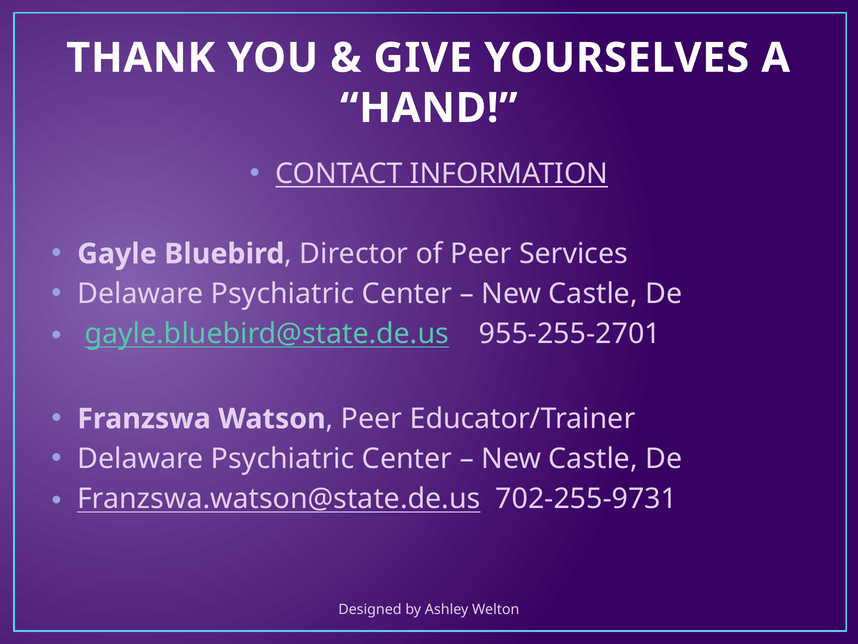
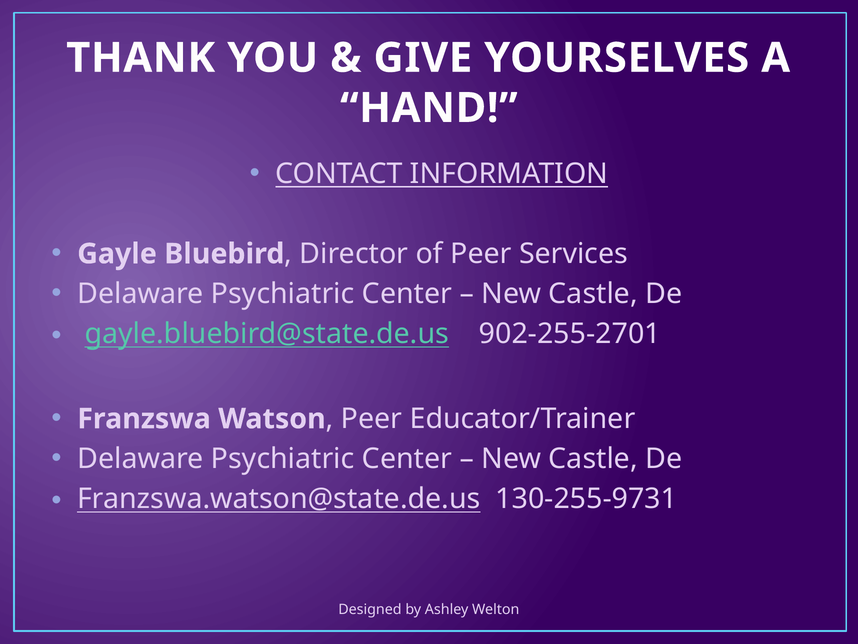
955-255-2701: 955-255-2701 -> 902-255-2701 (570, 334)
702-255-9731: 702-255-9731 -> 130-255-9731 (586, 499)
